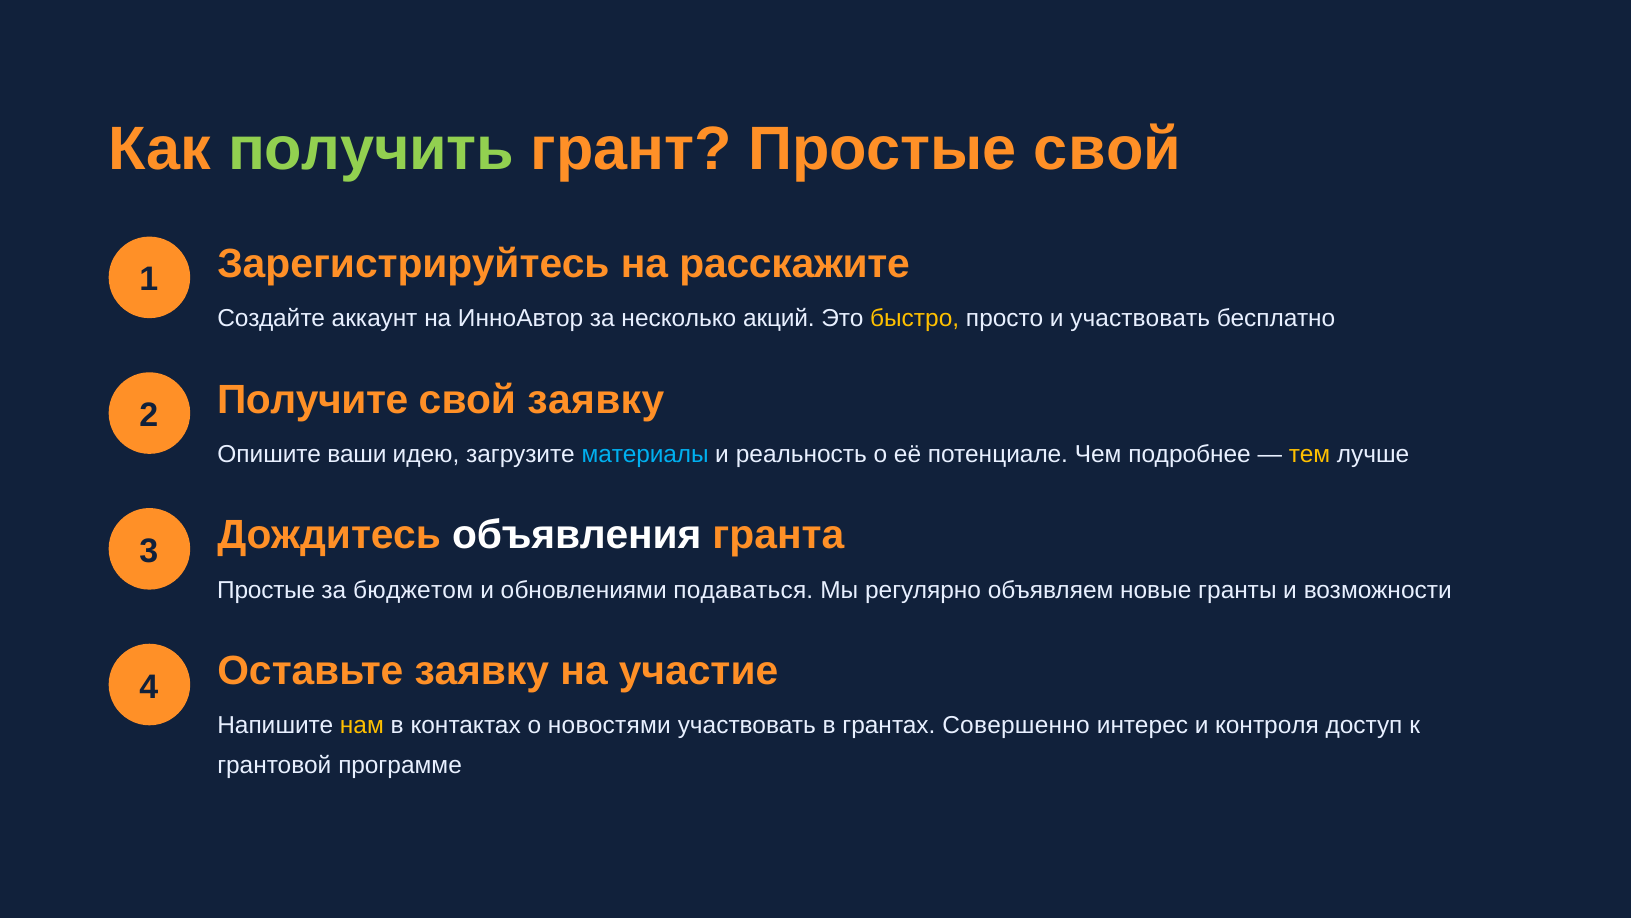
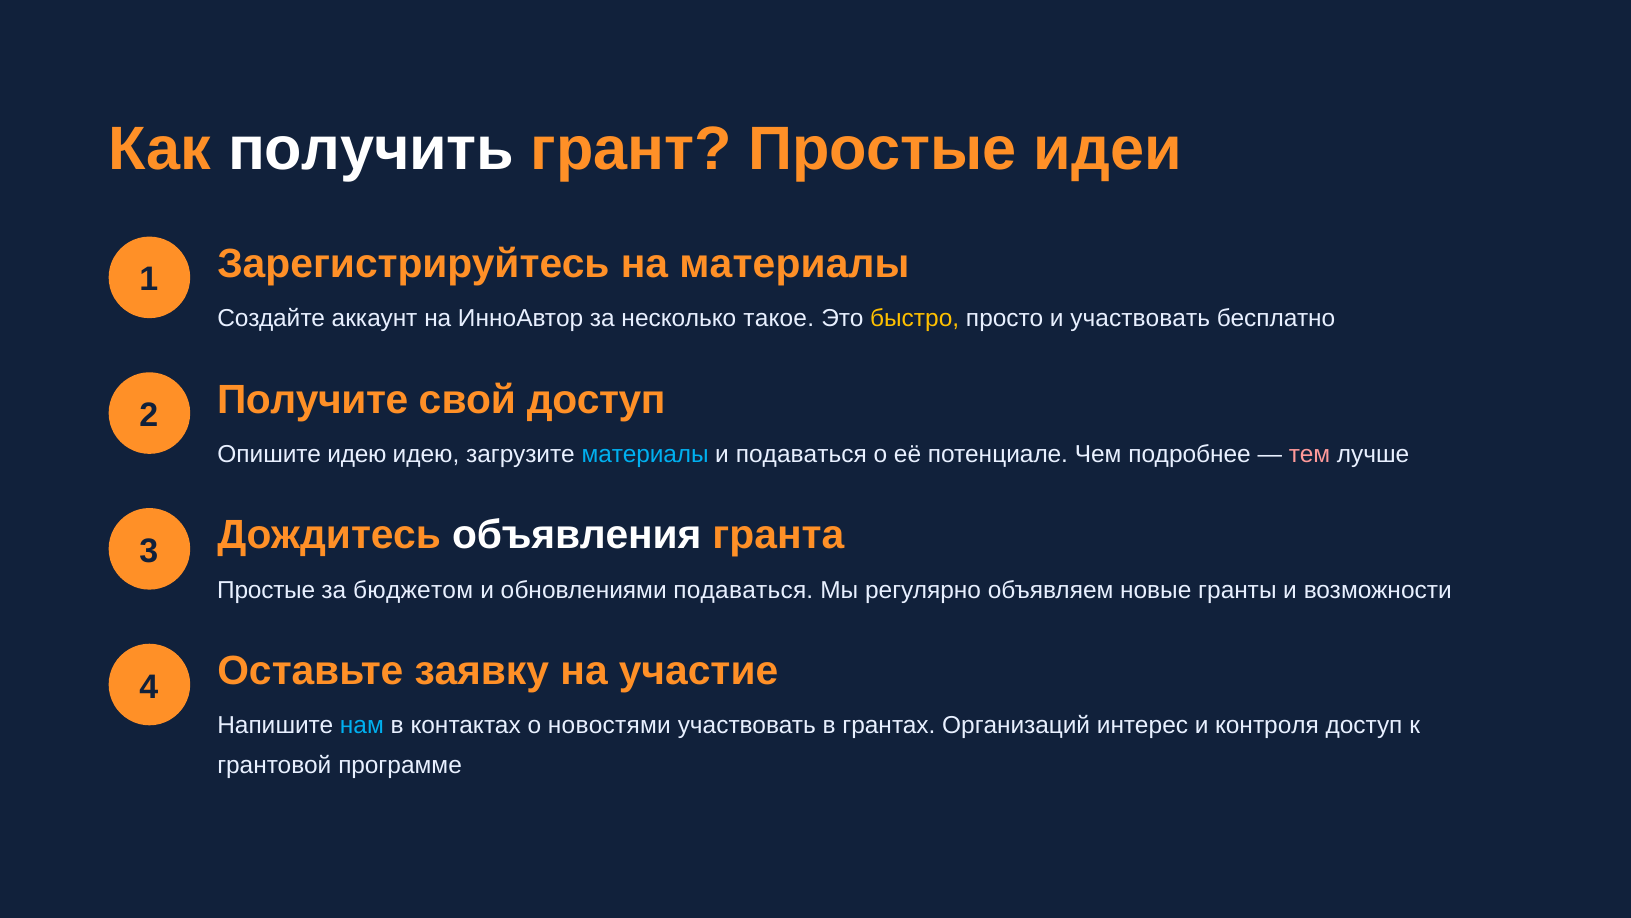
получить colour: light green -> white (371, 150)
Простые свой: свой -> идеи (1108, 150)
на расскажите: расскажите -> материалы (794, 264)
акций: акций -> такое (779, 318)
свой заявку: заявку -> доступ (596, 399)
Опишите ваши: ваши -> идею (357, 454)
и реальность: реальность -> подаваться (801, 454)
тем colour: yellow -> pink (1309, 454)
нам colour: yellow -> light blue (362, 725)
Совершенно: Совершенно -> Организаций (1016, 725)
